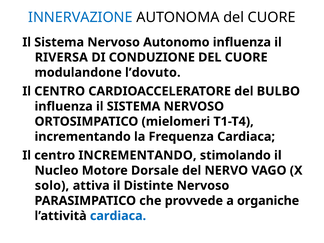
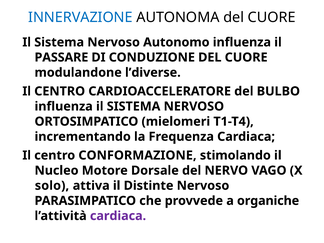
RIVERSA: RIVERSA -> PASSARE (61, 57)
l’dovuto: l’dovuto -> l’diverse (153, 73)
centro INCREMENTANDO: INCREMENTANDO -> CONFORMAZIONE (137, 155)
cardiaca colour: blue -> purple (118, 216)
